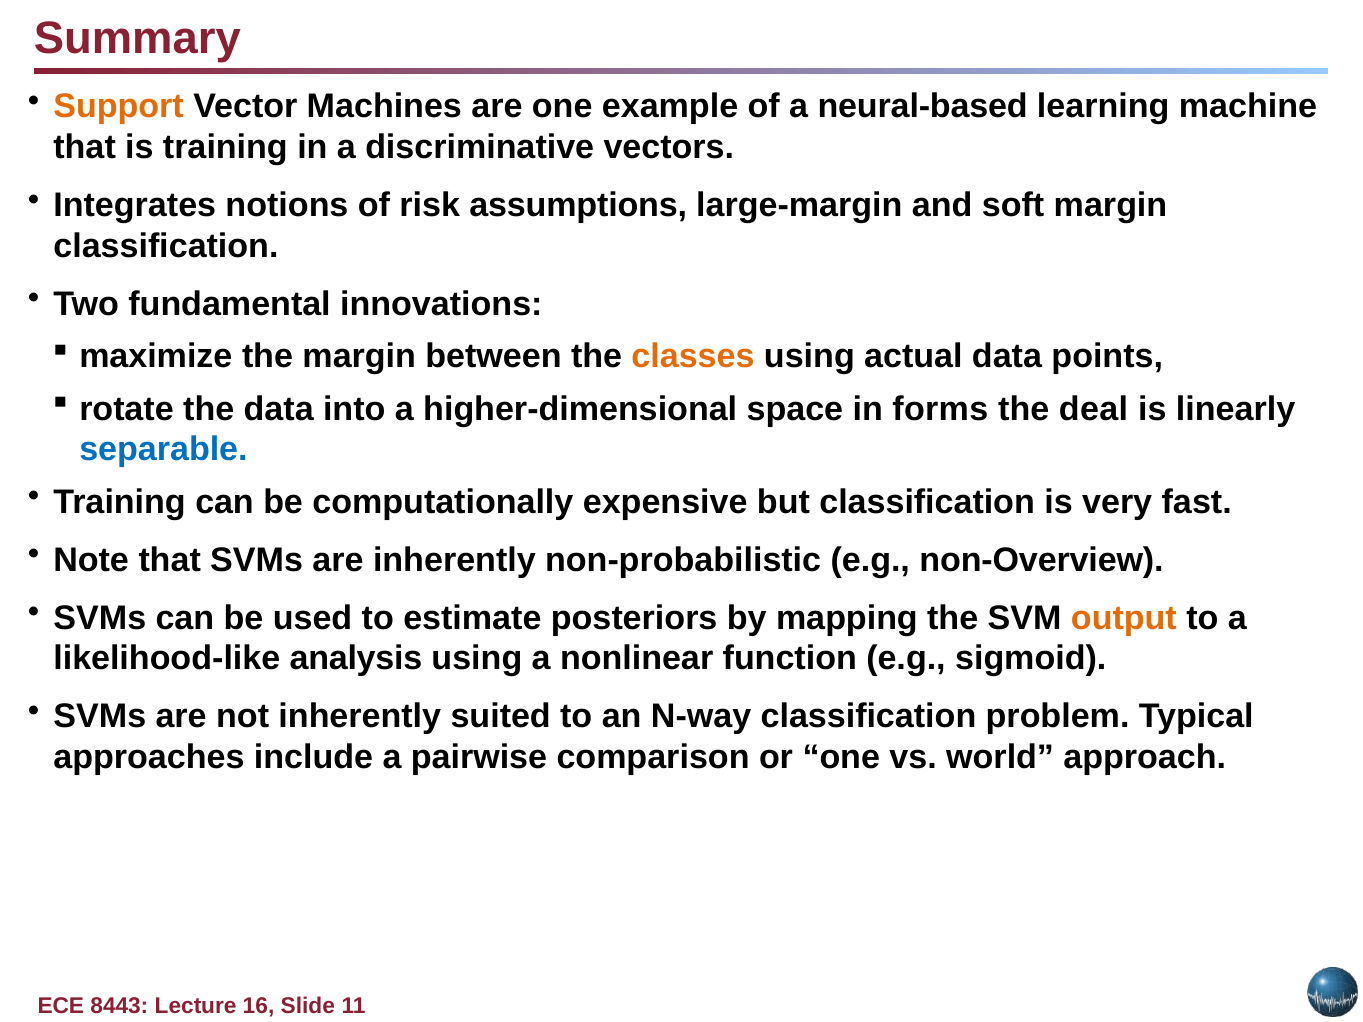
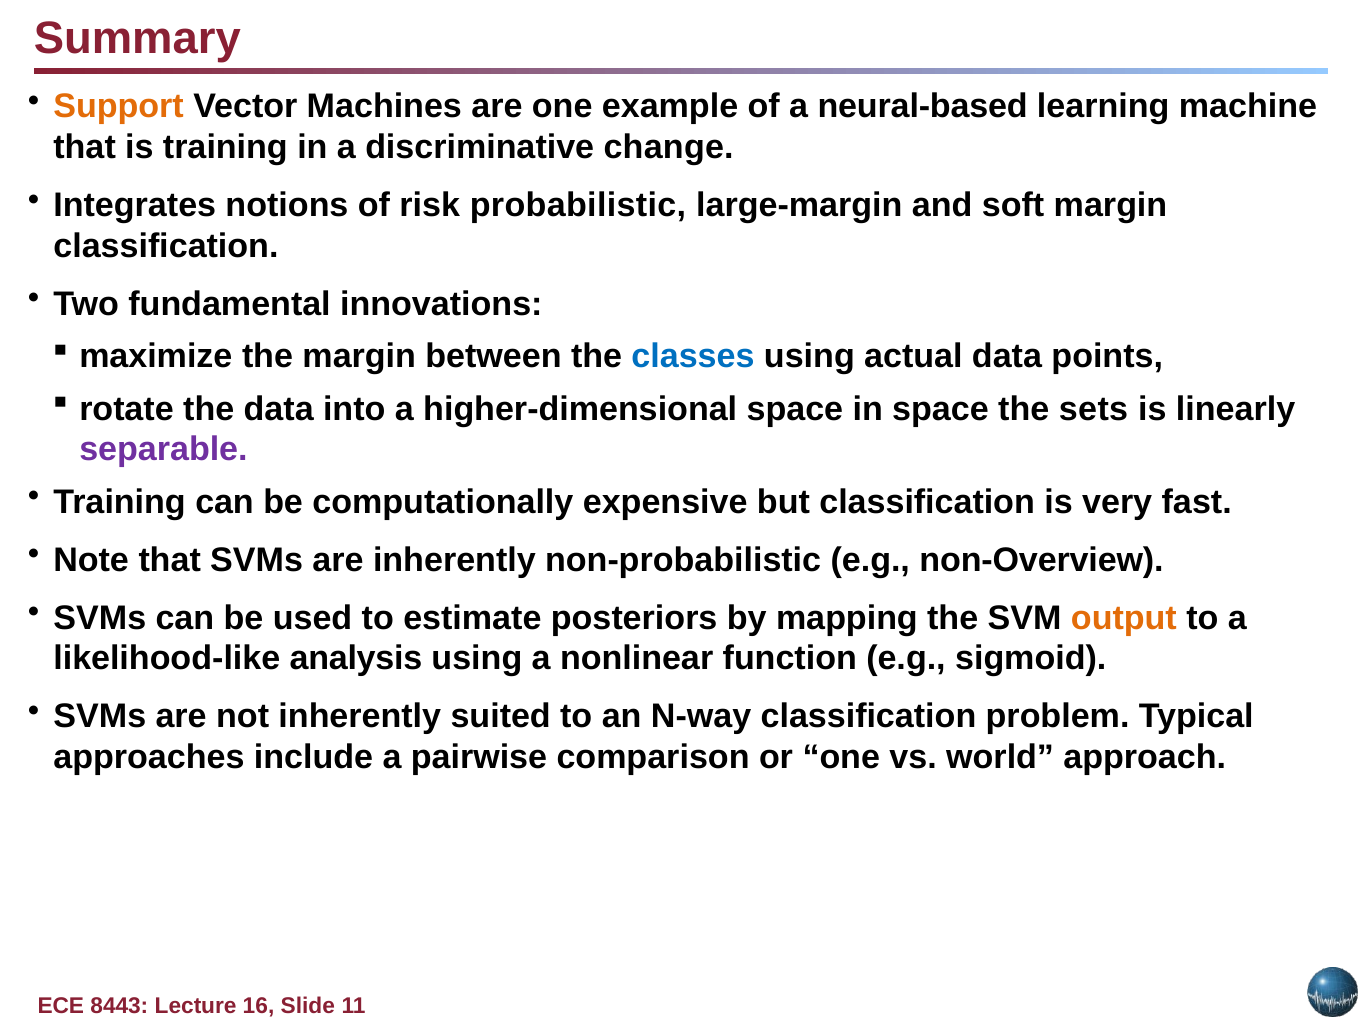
vectors: vectors -> change (669, 148)
assumptions: assumptions -> probabilistic (578, 205)
classes colour: orange -> blue (693, 357)
in forms: forms -> space (941, 409)
deal: deal -> sets (1094, 409)
separable colour: blue -> purple (163, 450)
